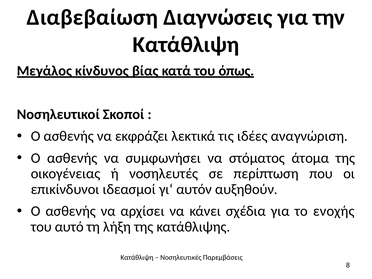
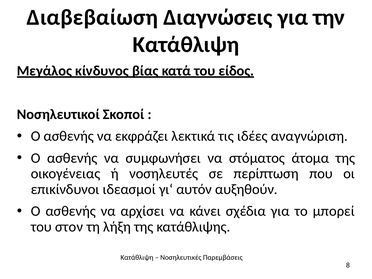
όπως: όπως -> είδος (236, 71)
ενοχής: ενοχής -> μπορεί (334, 211)
αυτό: αυτό -> στον (69, 227)
